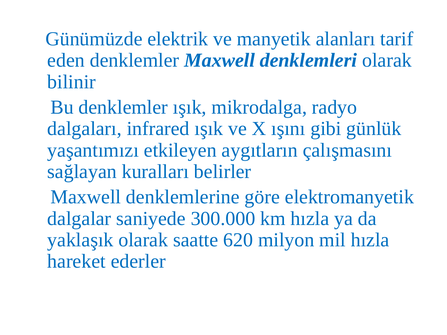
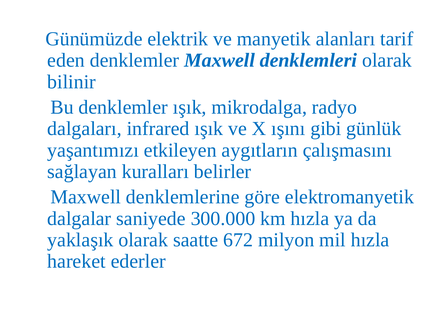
620: 620 -> 672 (238, 240)
